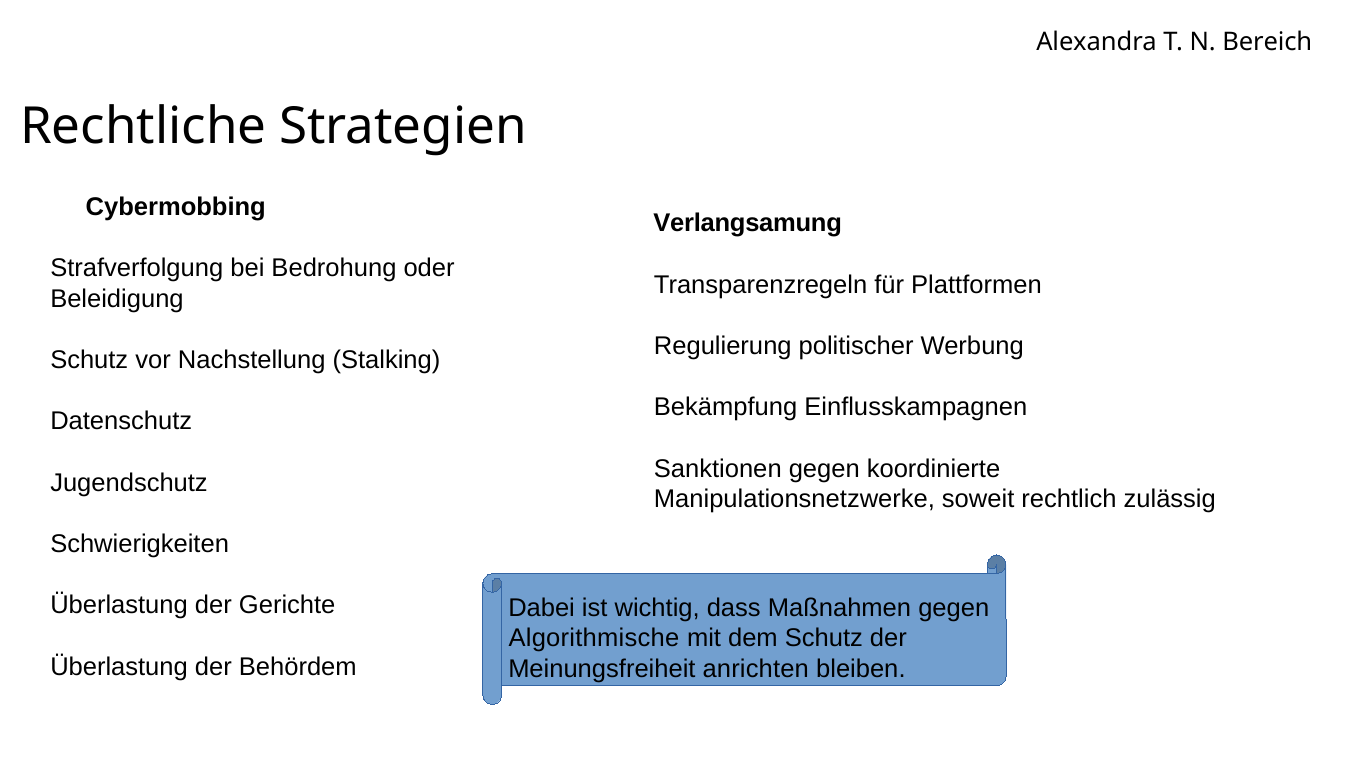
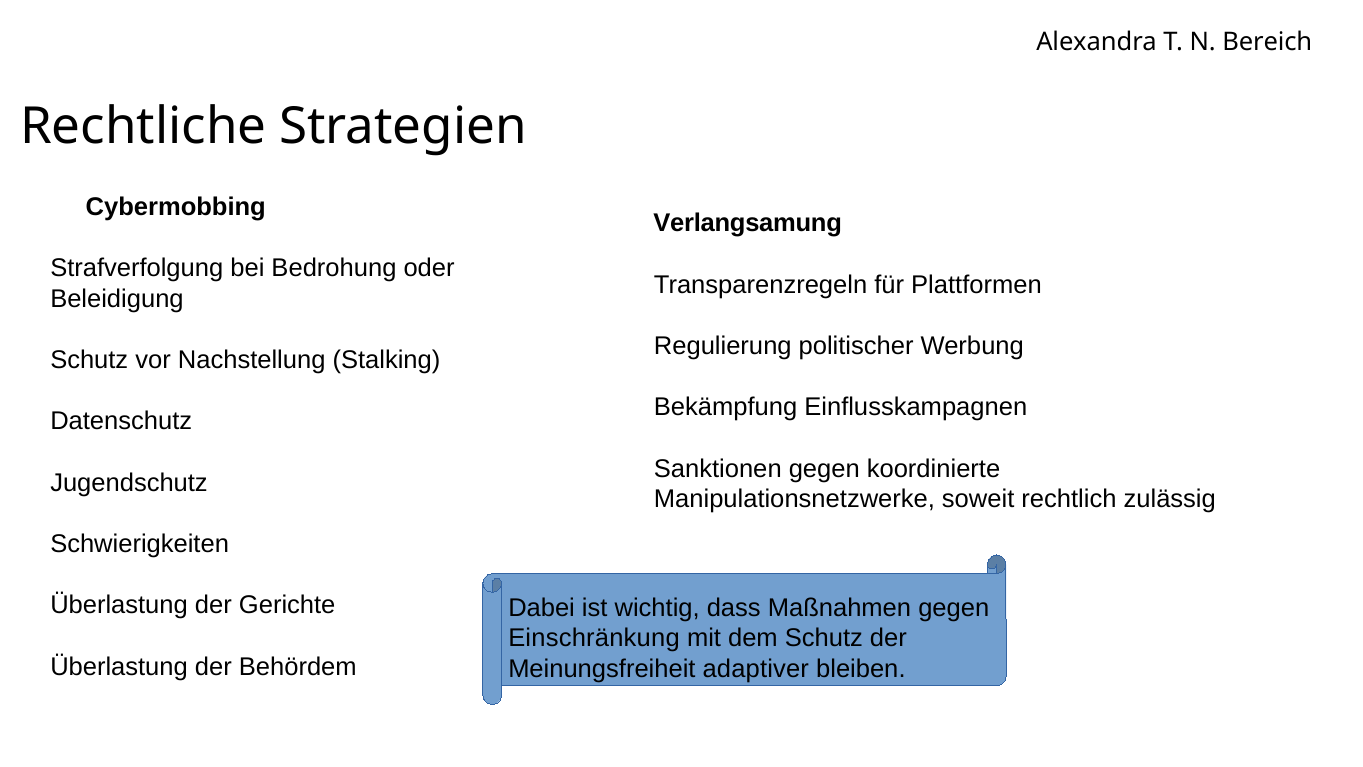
Algorithmische: Algorithmische -> Einschränkung (594, 638)
anrichten: anrichten -> adaptiver (756, 669)
